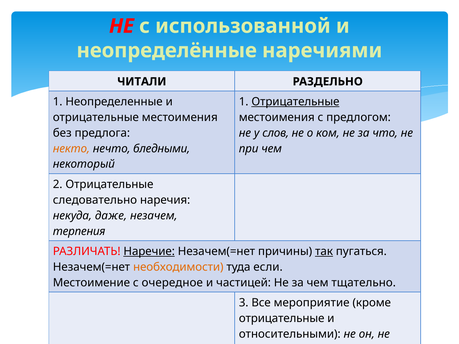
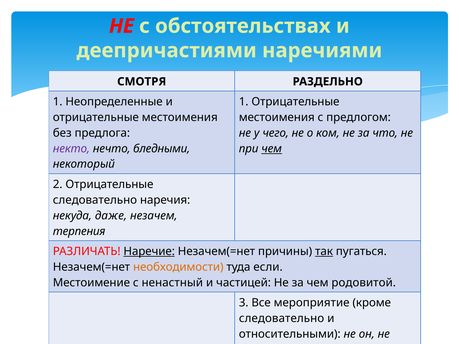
использованной: использованной -> обстоятельствах (243, 26)
неопределённые: неопределённые -> деепричастиями (167, 51)
ЧИТАЛИ: ЧИТАЛИ -> СМОТРЯ (142, 82)
Отрицательные underline: present -> none (295, 102)
слов: слов -> чего (276, 133)
некто colour: orange -> purple (71, 149)
чем underline: none -> present (272, 149)
очередное: очередное -> ненастный (172, 283)
тщательно: тщательно -> родовитой (364, 283)
отрицательные: отрицательные -> следовательно (282, 319)
